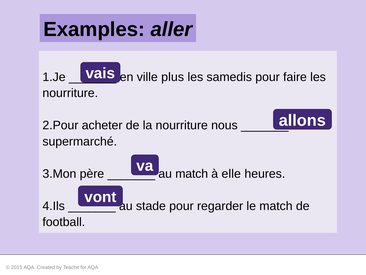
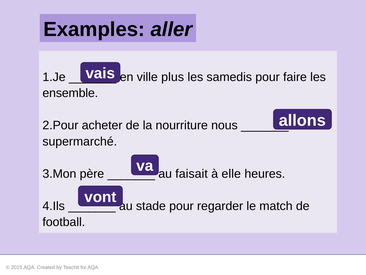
nourriture: nourriture -> ensemble (70, 93)
au match: match -> faisait (192, 174)
